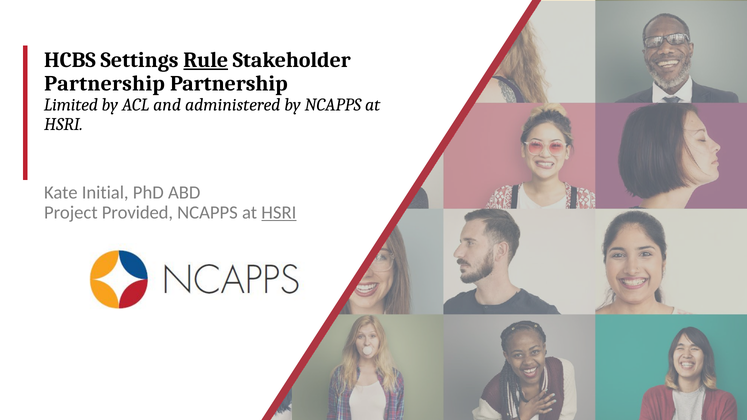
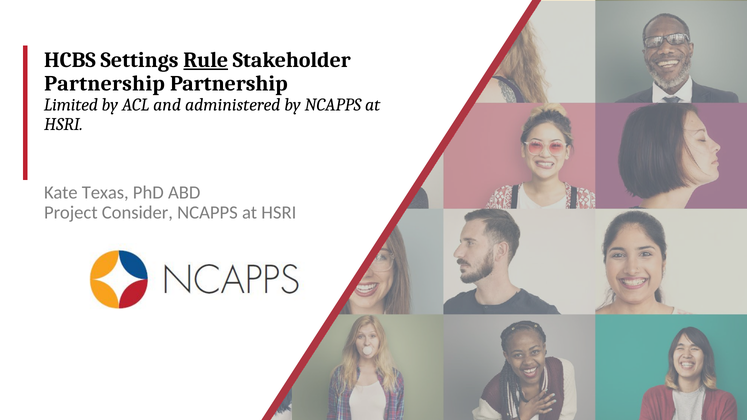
Initial: Initial -> Texas (105, 193)
Provided: Provided -> Consider (137, 213)
HSRI underline: present -> none (279, 213)
